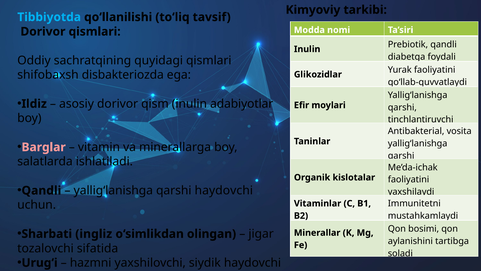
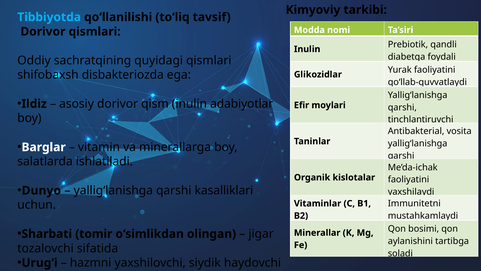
Barglar colour: pink -> white (44, 147)
Qandli: Qandli -> Dunyo (41, 190)
qarshi haydovchi: haydovchi -> kasalliklari (224, 190)
ingliz: ingliz -> tomir (94, 234)
